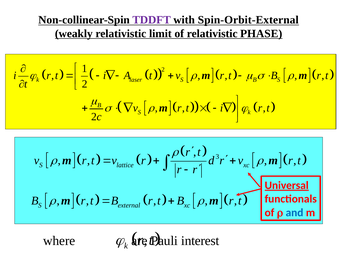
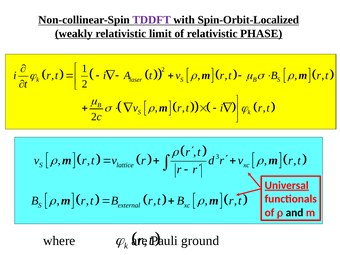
Spin-Orbit-External: Spin-Orbit-External -> Spin-Orbit-Localized (248, 20)
and colour: blue -> black (295, 213)
interest: interest -> ground (200, 241)
